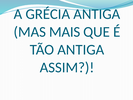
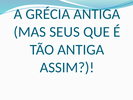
MAIS: MAIS -> SEUS (65, 32)
